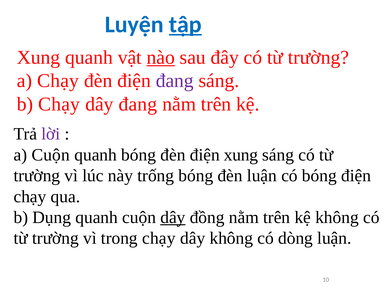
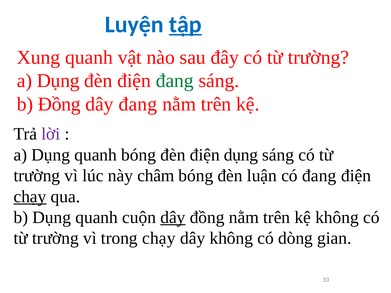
nào underline: present -> none (161, 57)
Chạy: Chạy -> Dụng (58, 81)
đang colour: purple -> green (175, 81)
b Chạy: Chạy -> Đồng (59, 104)
Cuộn: Cuộn -> Dụng (51, 155)
điện xung: xung -> dụng (241, 155)
trống: trống -> châm (156, 176)
có bóng: bóng -> đang (319, 176)
chạy underline: none -> present (30, 197)
dòng luận: luận -> gian (334, 238)
